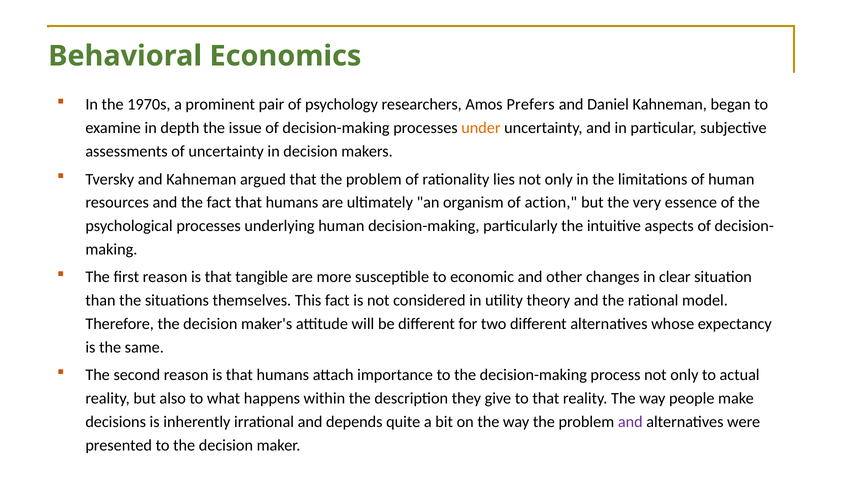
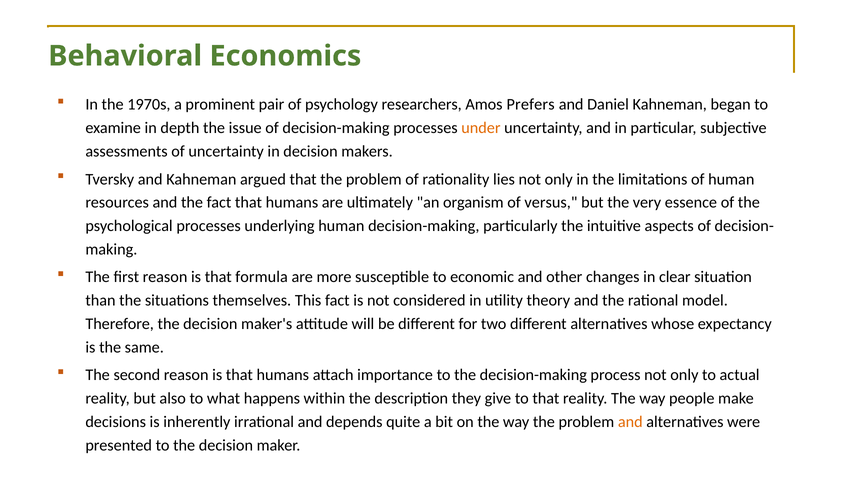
action: action -> versus (551, 202)
tangible: tangible -> formula (262, 277)
and colour: purple -> orange (630, 421)
